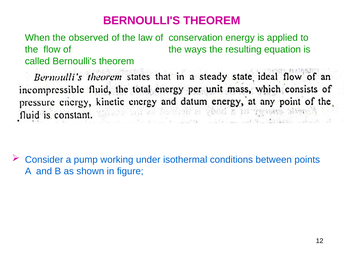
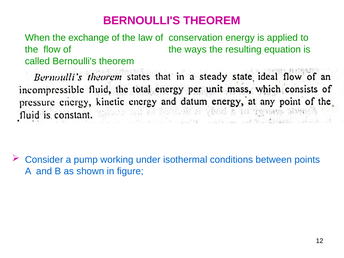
observed: observed -> exchange (89, 38)
